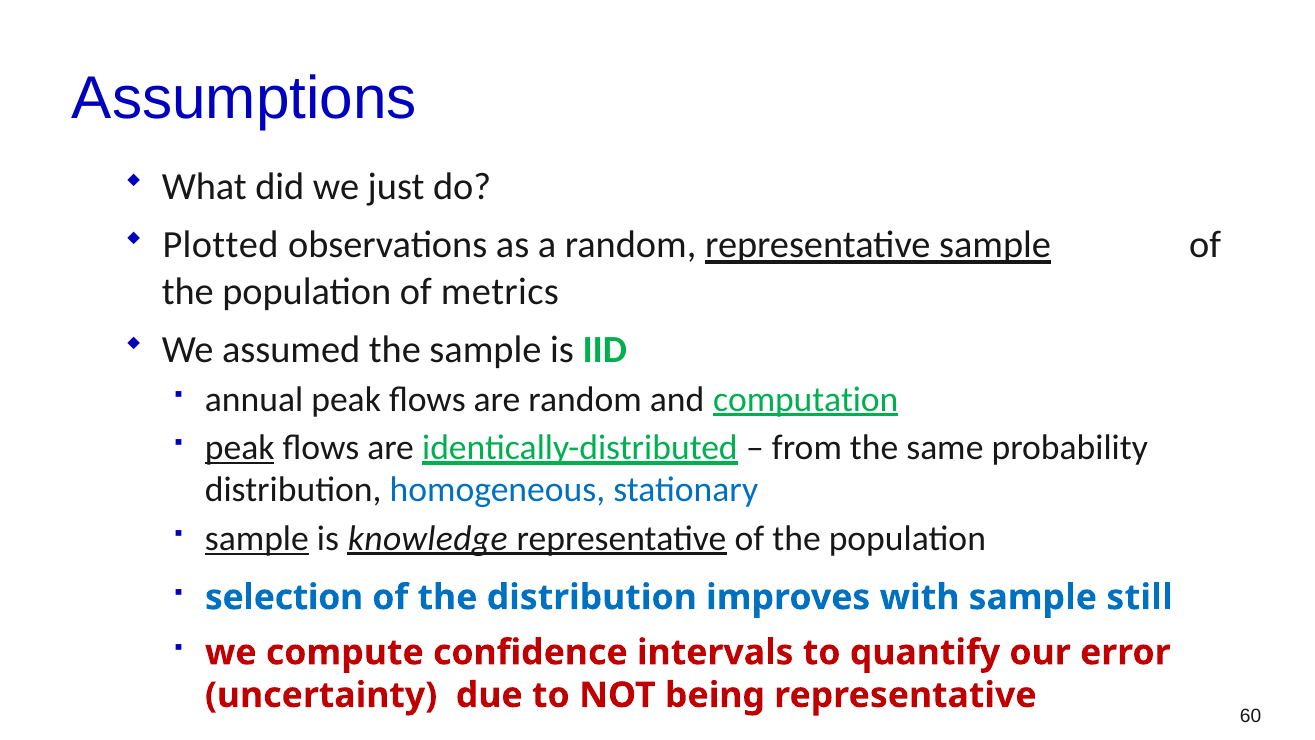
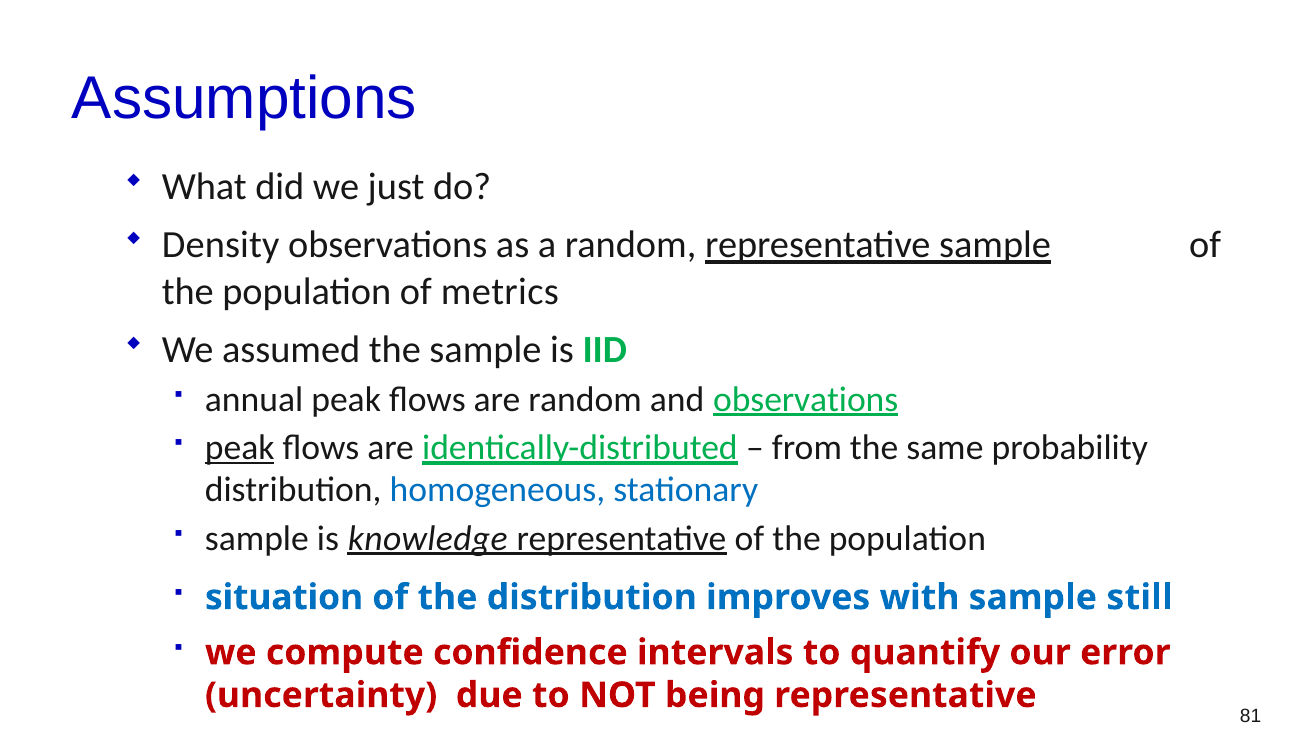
Plotted: Plotted -> Density (221, 245)
and computation: computation -> observations (806, 399)
sample underline: present -> none (257, 538)
selection: selection -> situation (284, 597)
60: 60 -> 81 (1251, 716)
